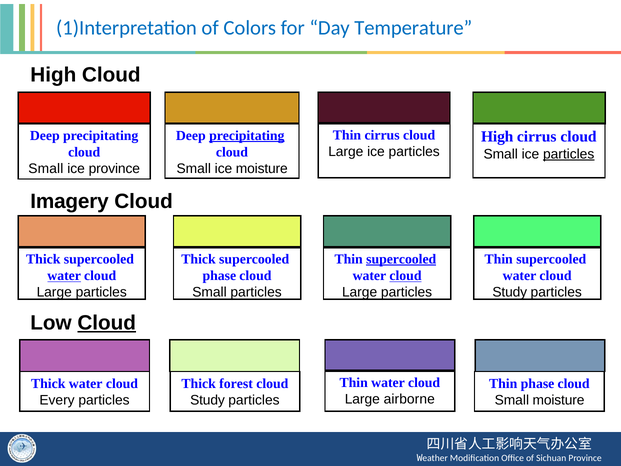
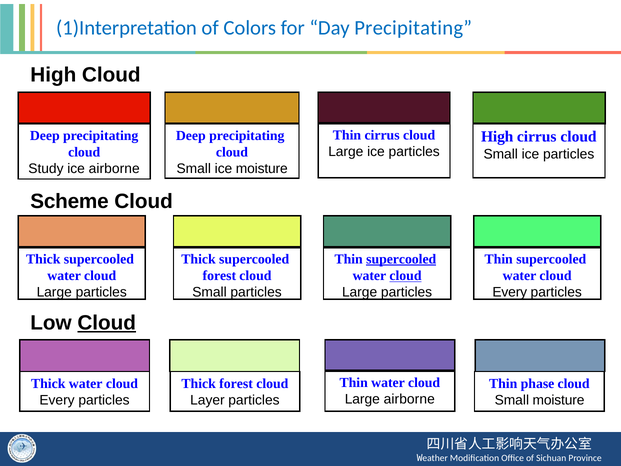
Day Temperature: Temperature -> Precipitating (413, 28)
precipitating underline: present -> none (247, 136)
particles underline: present -> none (569, 154)
Small: Small -> Study (46, 169)
ice province: province -> airborne (114, 169)
Imagery: Imagery -> Scheme (70, 201)
water underline: present -> none (64, 276)
phase: phase -> forest (219, 276)
Study: Study -> Every (510, 292)
Study: Study -> Layer (207, 400)
